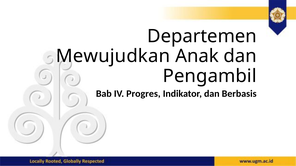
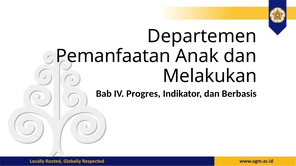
Mewujudkan: Mewujudkan -> Pemanfaatan (113, 56)
Pengambil: Pengambil -> Melakukan (210, 76)
